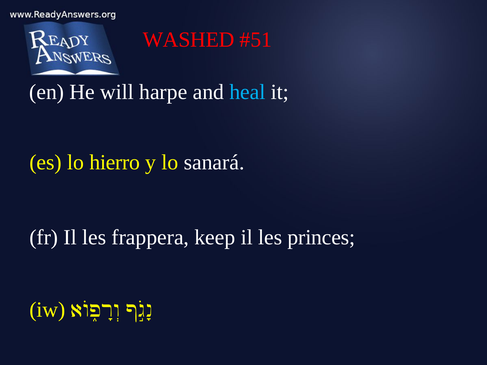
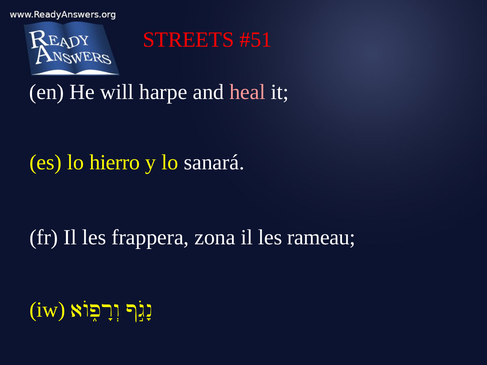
WASHED: WASHED -> STREETS (188, 40)
heal colour: light blue -> pink (247, 92)
keep: keep -> zona (215, 238)
princes: princes -> rameau (321, 238)
